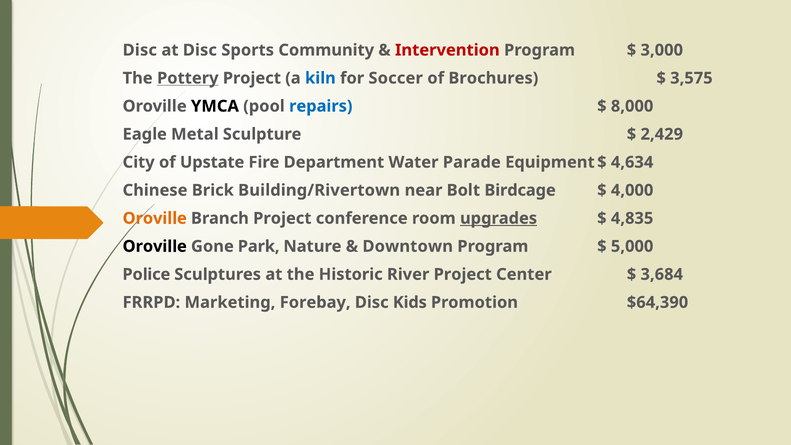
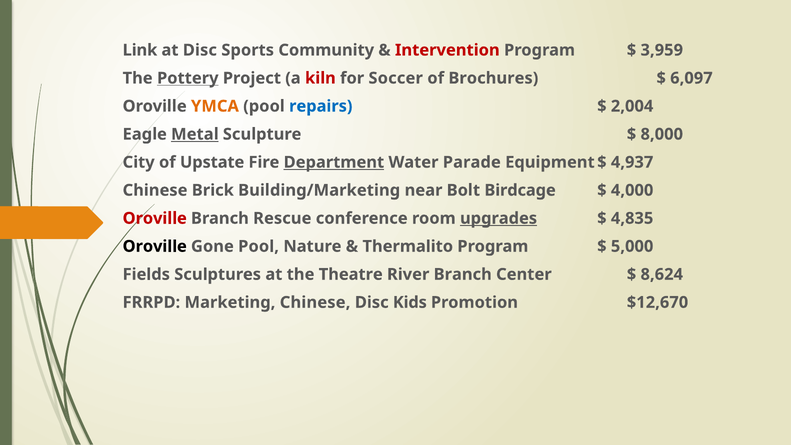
Disc: Disc -> Link (140, 50)
3,000: 3,000 -> 3,959 (662, 50)
kiln colour: blue -> red (320, 78)
3,575: 3,575 -> 6,097 (691, 78)
YMCA colour: black -> orange (215, 106)
8,000: 8,000 -> 2,004 (632, 106)
Metal underline: none -> present (195, 134)
2,429: 2,429 -> 8,000 (662, 134)
Department underline: none -> present (334, 162)
4,634: 4,634 -> 4,937 (632, 162)
Building/Rivertown: Building/Rivertown -> Building/Marketing (319, 190)
Oroville colour: orange -> red (155, 218)
Branch Project: Project -> Rescue (282, 218)
Gone Park: Park -> Pool (259, 246)
Downtown: Downtown -> Thermalito (408, 246)
Police: Police -> Fields (146, 274)
Historic: Historic -> Theatre (351, 274)
River Project: Project -> Branch (463, 274)
3,684: 3,684 -> 8,624 (662, 274)
Marketing Forebay: Forebay -> Chinese (315, 302)
$64,390: $64,390 -> $12,670 (658, 302)
